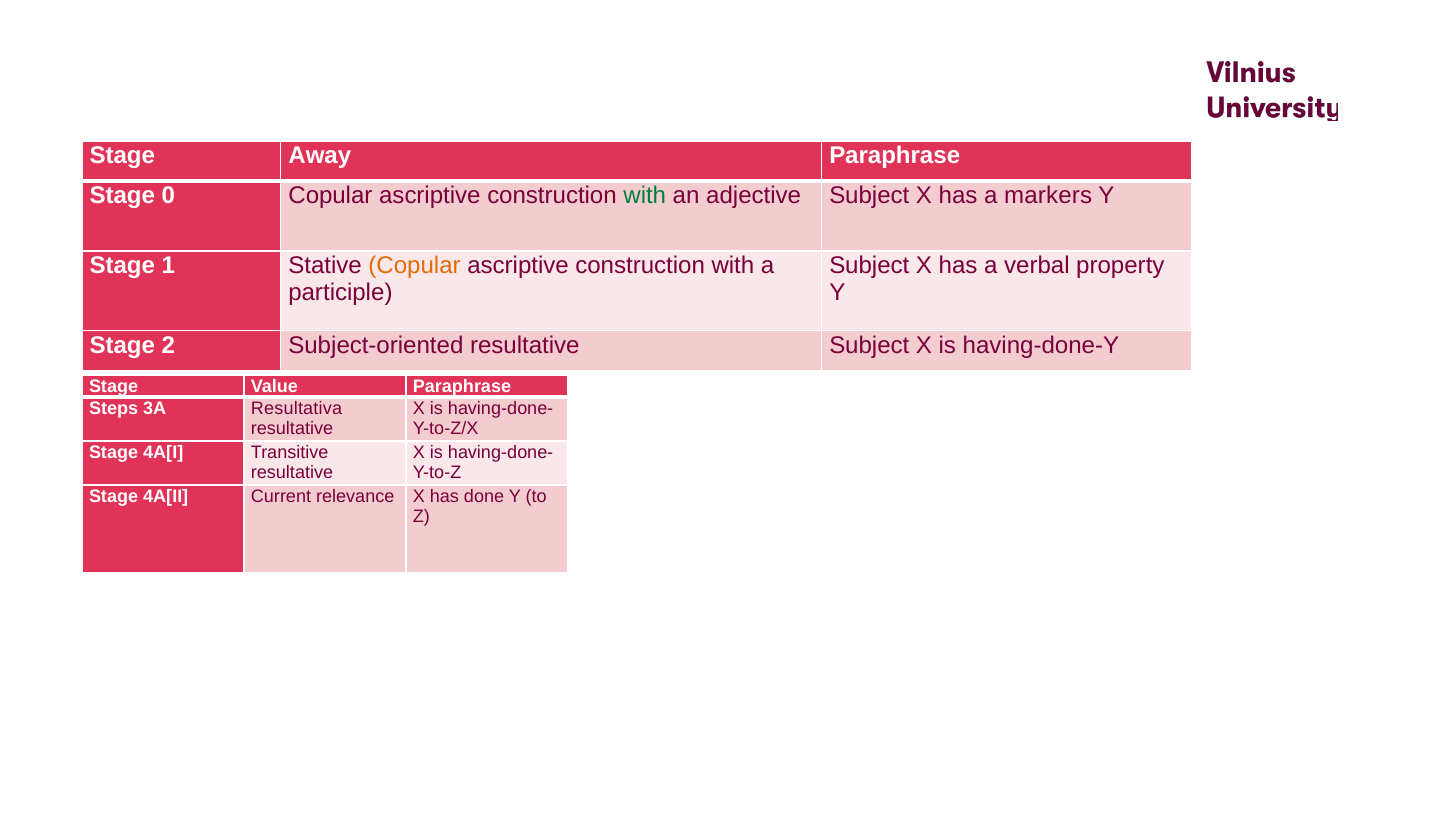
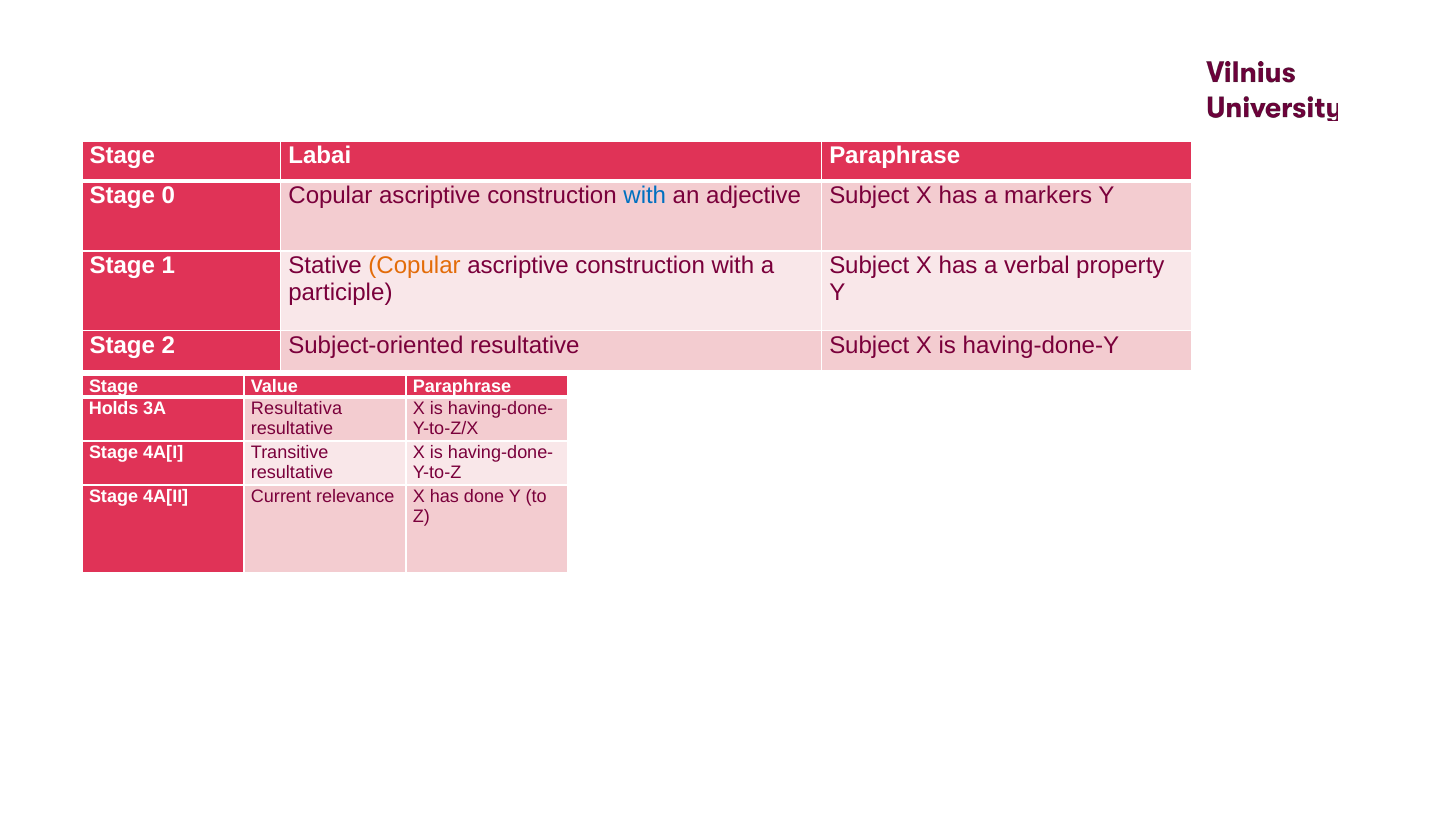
Away: Away -> Labai (320, 156)
with colour: green -> blue (645, 196)
Steps: Steps -> Holds (114, 408)
